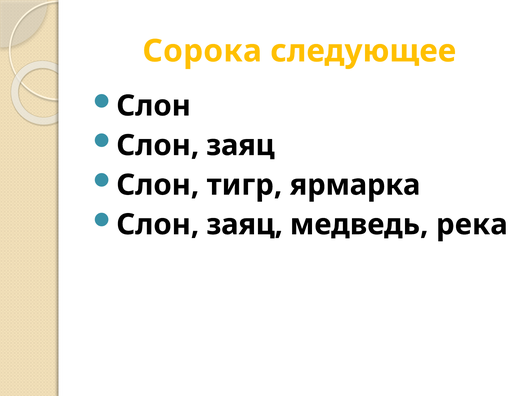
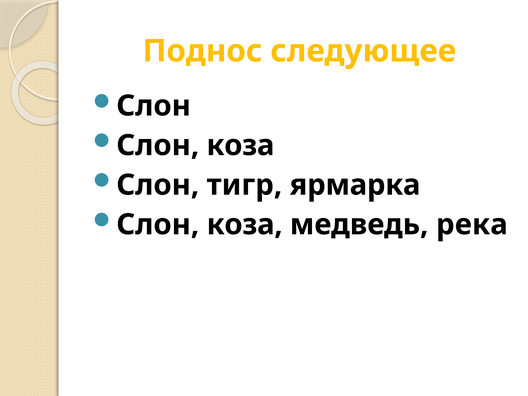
Сорока: Сорока -> Поднос (202, 51)
заяц: заяц -> коза (240, 145)
заяц: заяц -> коза (245, 225)
